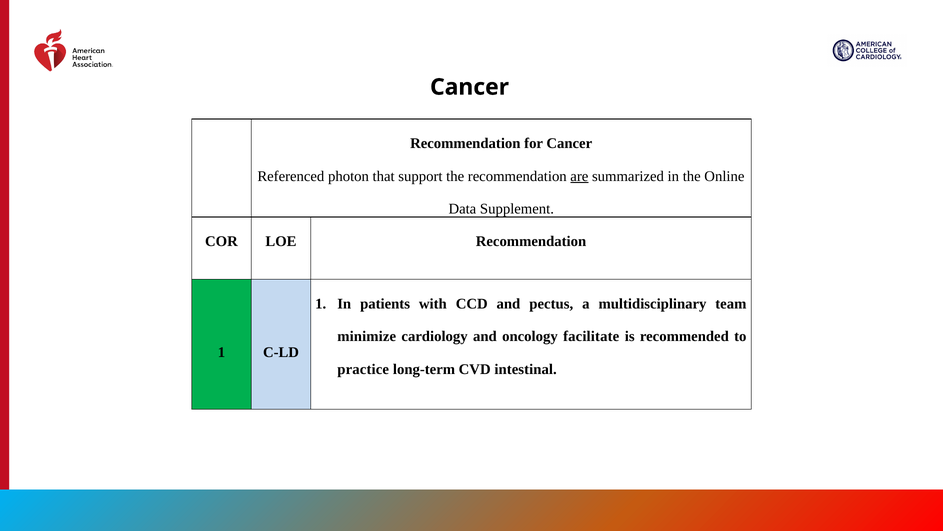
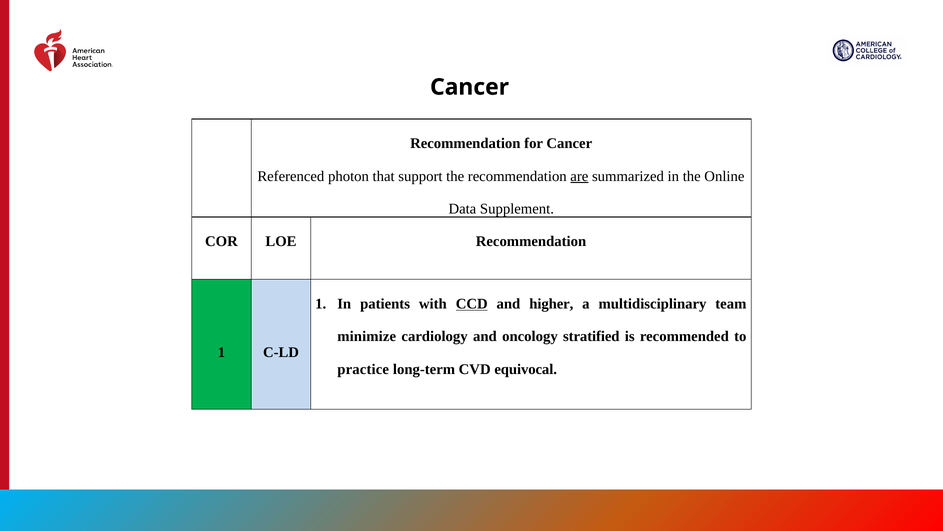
CCD underline: none -> present (472, 304)
pectus: pectus -> higher (551, 304)
facilitate: facilitate -> stratified (591, 336)
intestinal: intestinal -> equivocal (526, 369)
